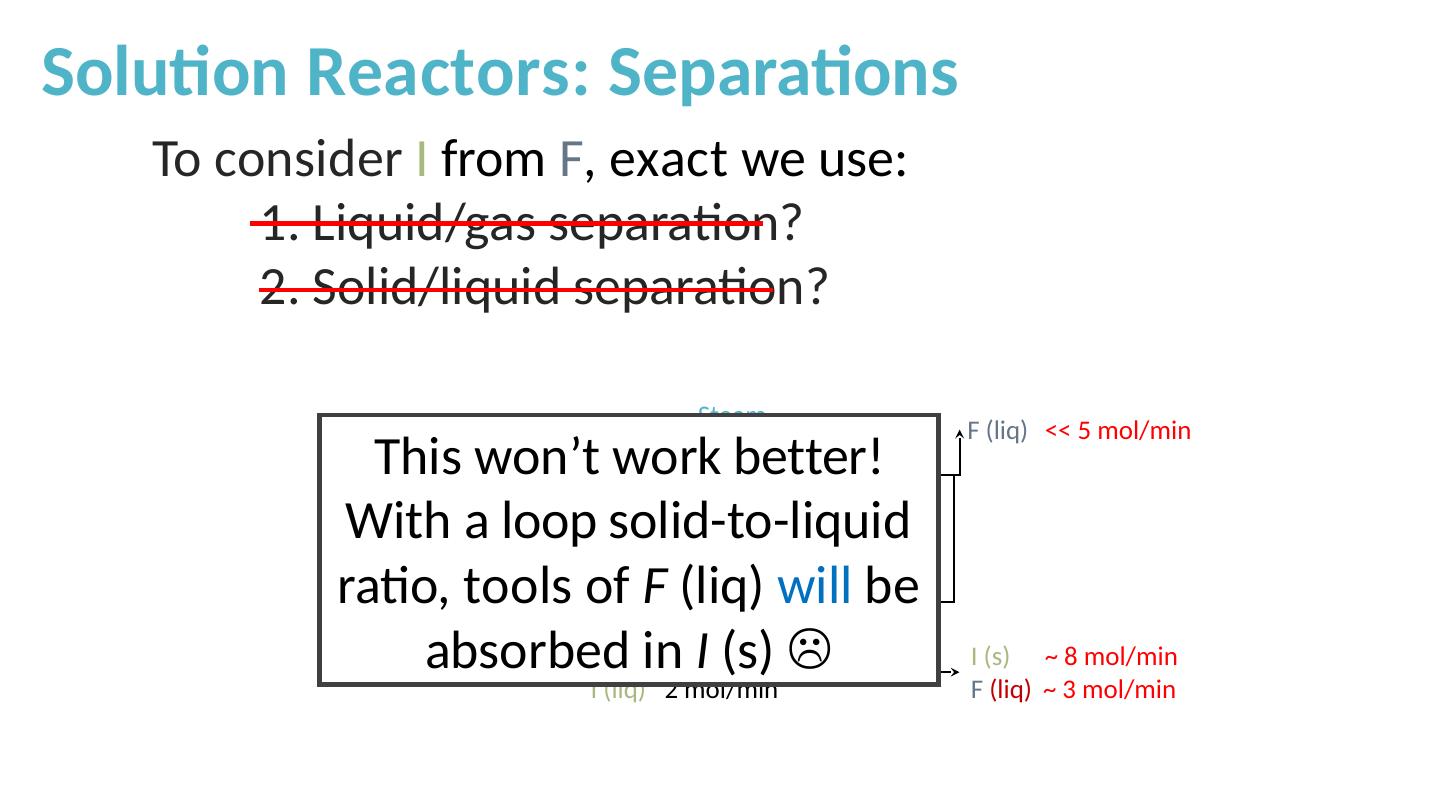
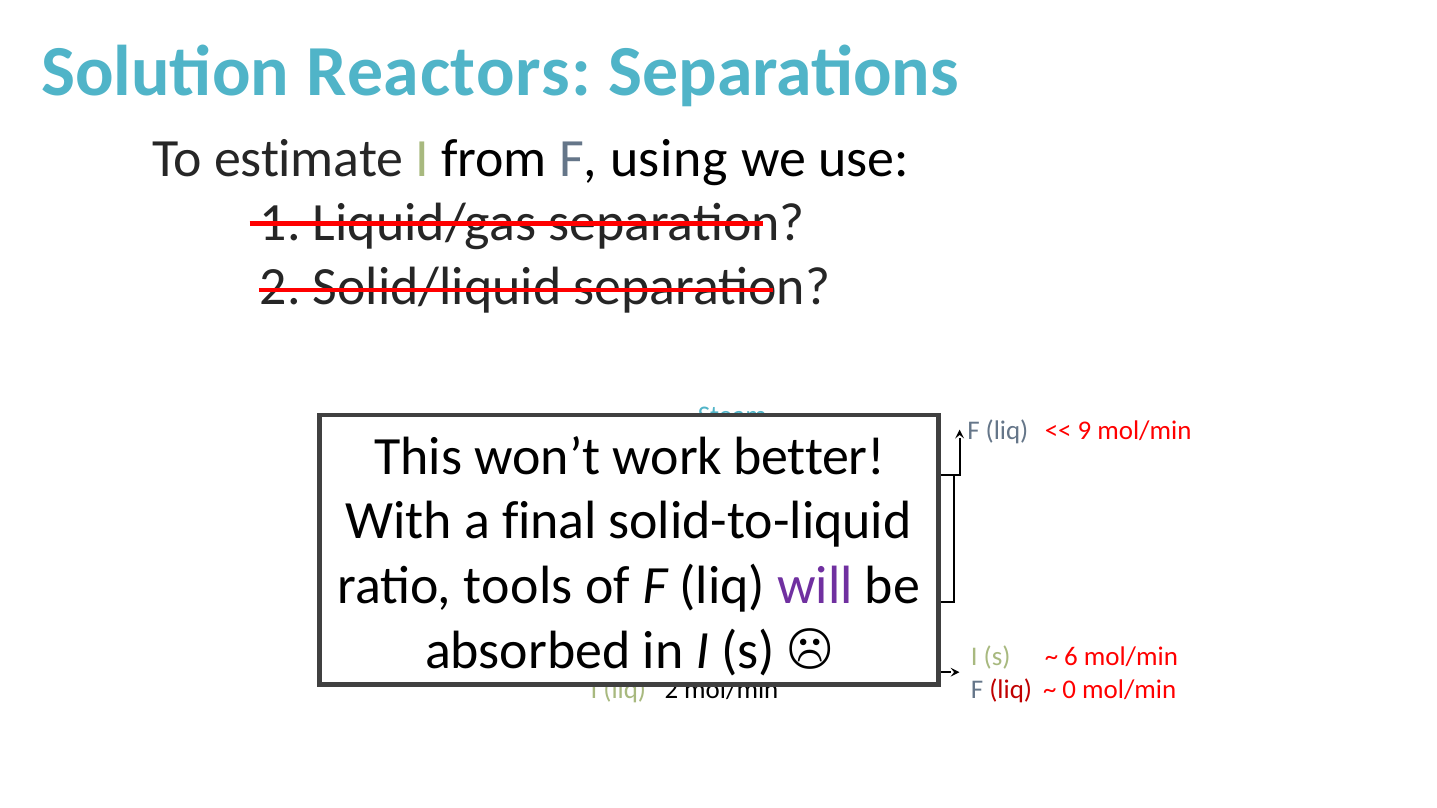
consider: consider -> estimate (309, 159)
exact: exact -> using (669, 159)
5: 5 -> 9 (1084, 431)
loop: loop -> final (549, 521)
will colour: blue -> purple (815, 586)
8: 8 -> 6 (1071, 657)
3: 3 -> 0 (1069, 690)
